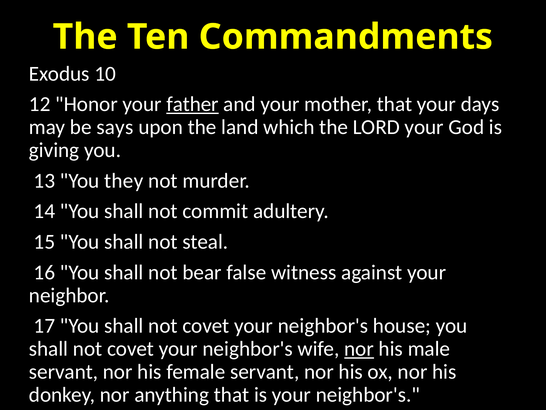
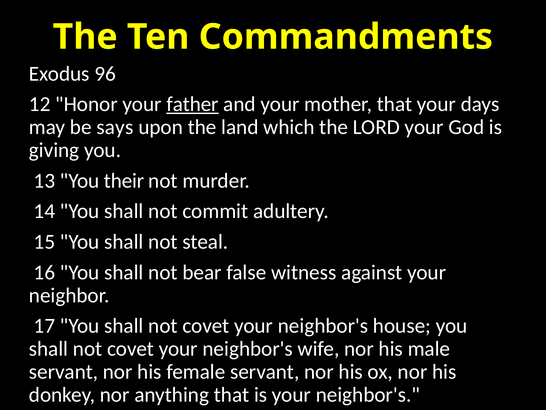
10: 10 -> 96 (105, 74)
they: they -> their (124, 181)
nor underline: present -> none (359, 348)
